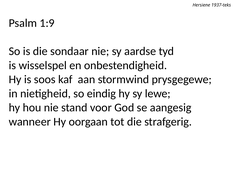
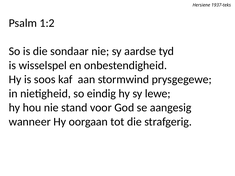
1:9: 1:9 -> 1:2 (47, 23)
